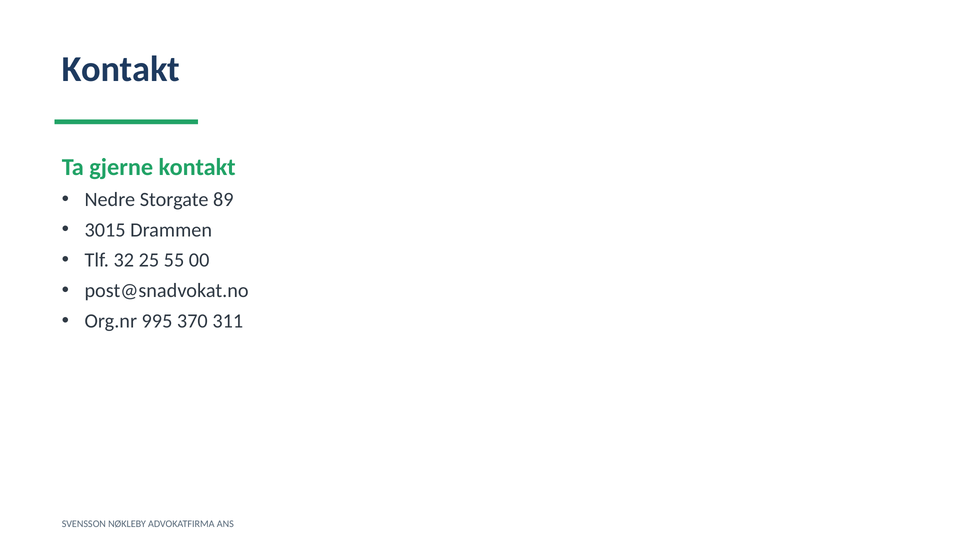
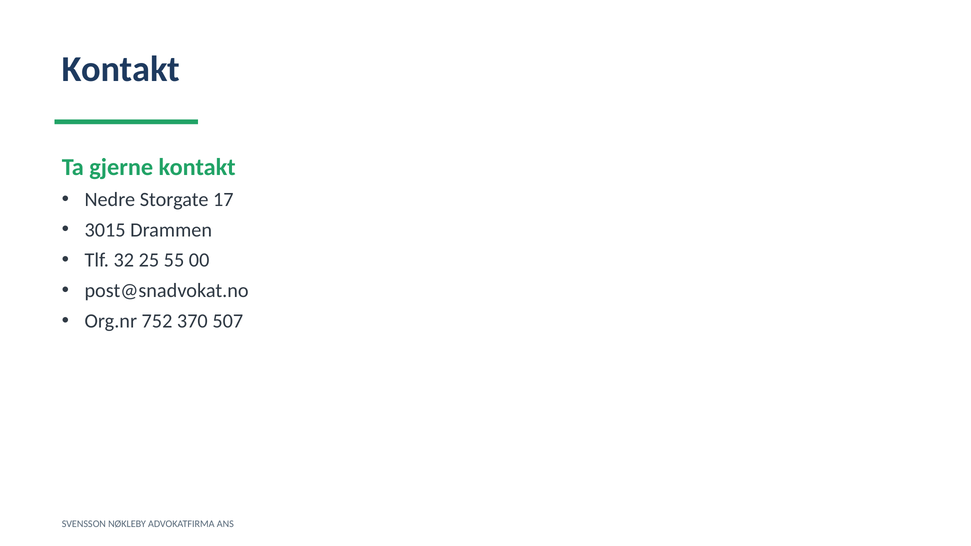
89: 89 -> 17 (223, 200)
995: 995 -> 752 (157, 321)
311: 311 -> 507 (228, 321)
